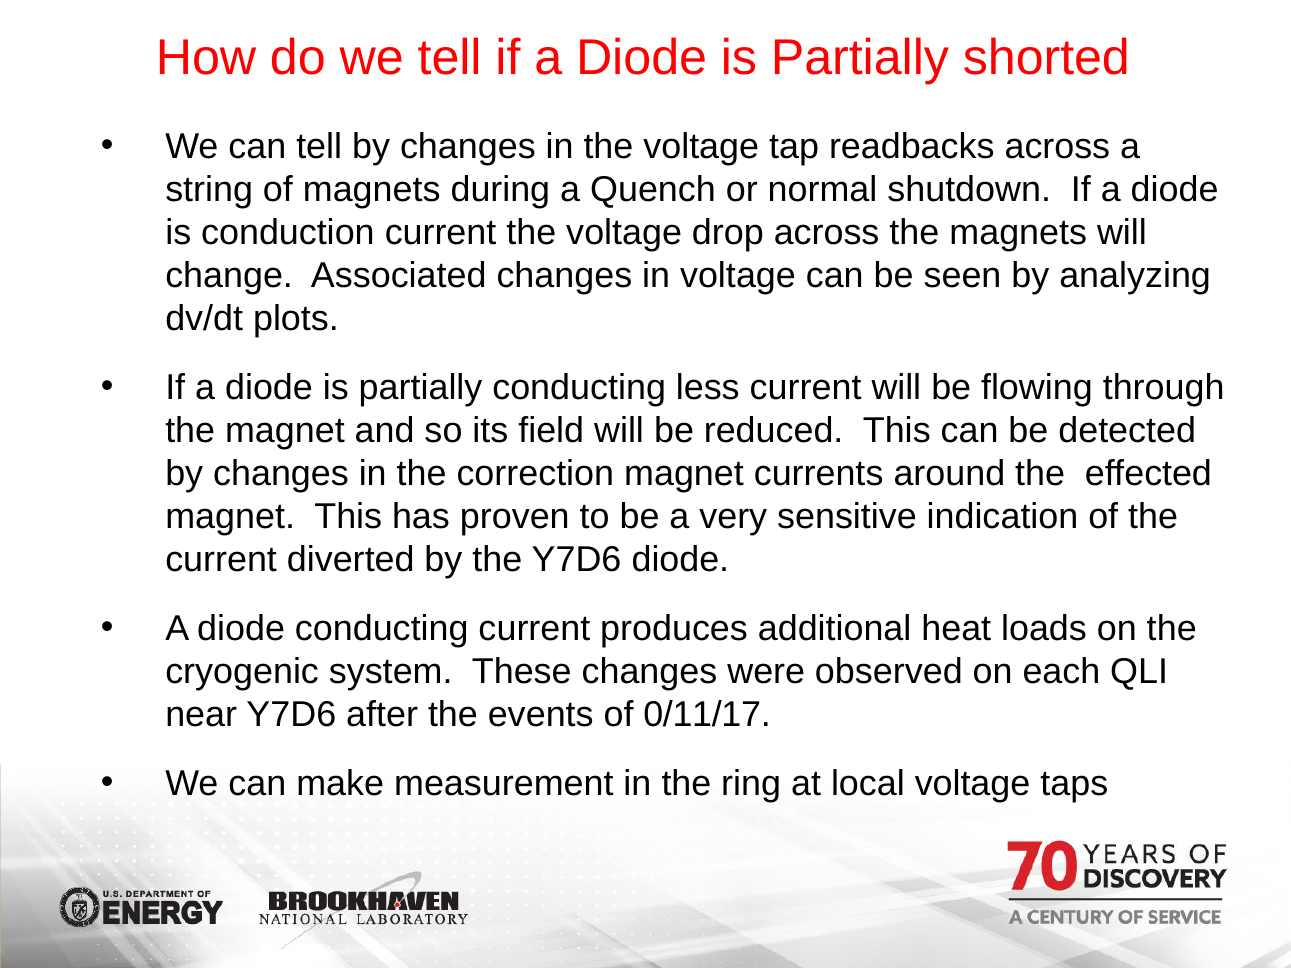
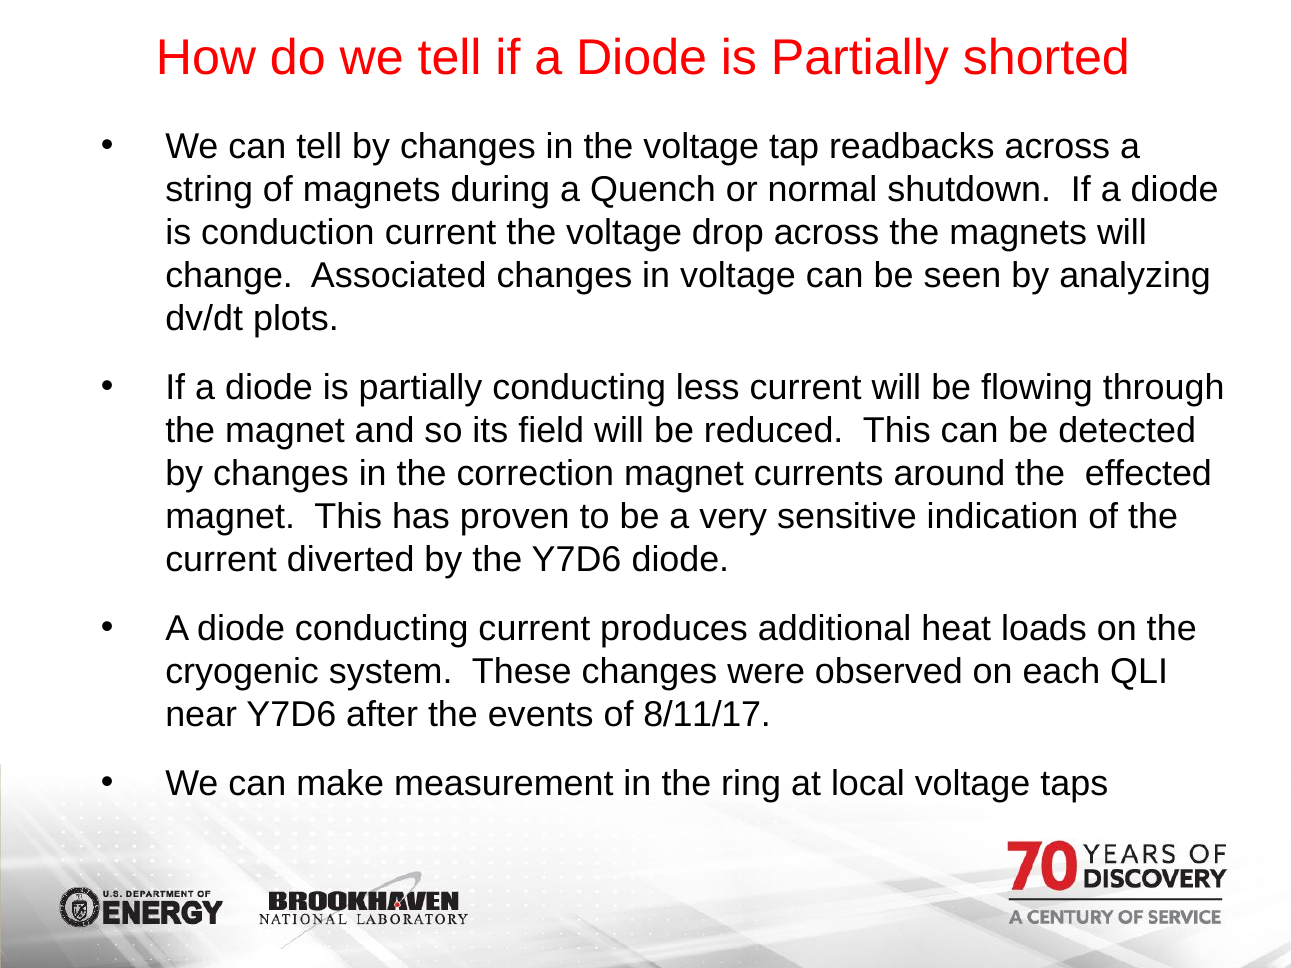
0/11/17: 0/11/17 -> 8/11/17 (707, 715)
